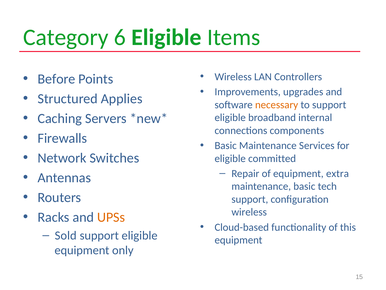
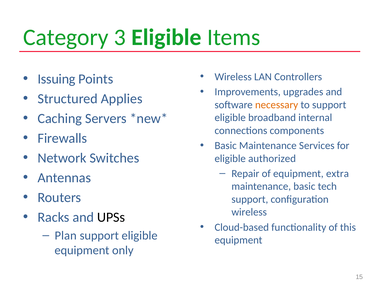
6: 6 -> 3 (120, 37)
Before: Before -> Issuing (57, 79)
committed: committed -> authorized (272, 158)
UPSs colour: orange -> black (111, 217)
Sold: Sold -> Plan (66, 235)
